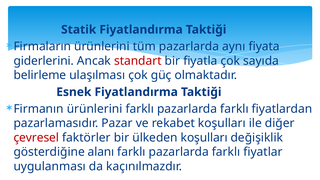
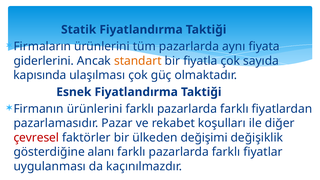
standart colour: red -> orange (138, 61)
belirleme: belirleme -> kapısında (40, 75)
ülkeden koşulları: koşulları -> değişimi (204, 138)
